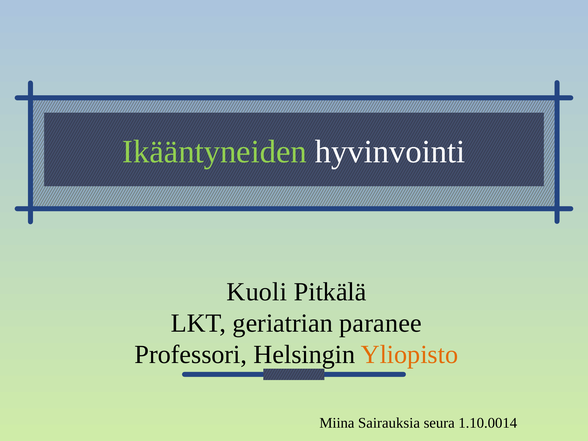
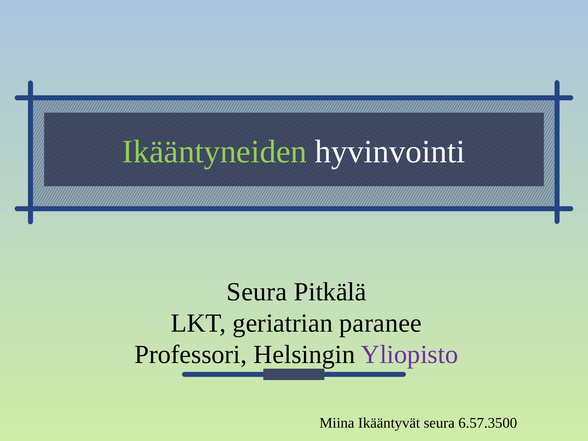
Kuoli: Kuoli -> Seura (257, 292)
Yliopisto colour: orange -> purple (409, 355)
Sairauksia: Sairauksia -> Ikääntyvät (389, 423)
1.10.0014: 1.10.0014 -> 6.57.3500 (488, 423)
